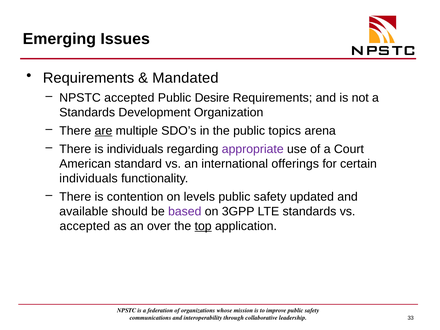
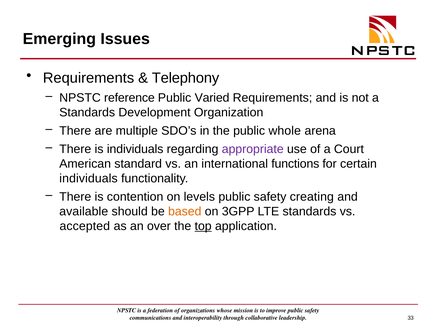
Mandated: Mandated -> Telephony (186, 78)
NPSTC accepted: accepted -> reference (129, 98)
Desire: Desire -> Varied (212, 98)
are underline: present -> none (103, 131)
topics: topics -> whole (285, 131)
offerings: offerings -> functions (295, 164)
updated: updated -> creating (312, 197)
based colour: purple -> orange (185, 211)
